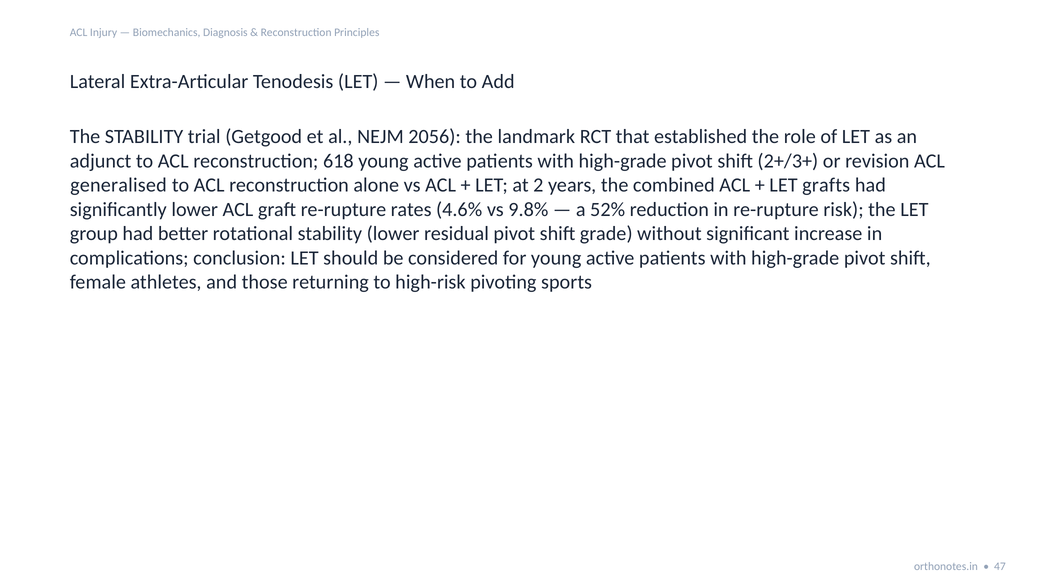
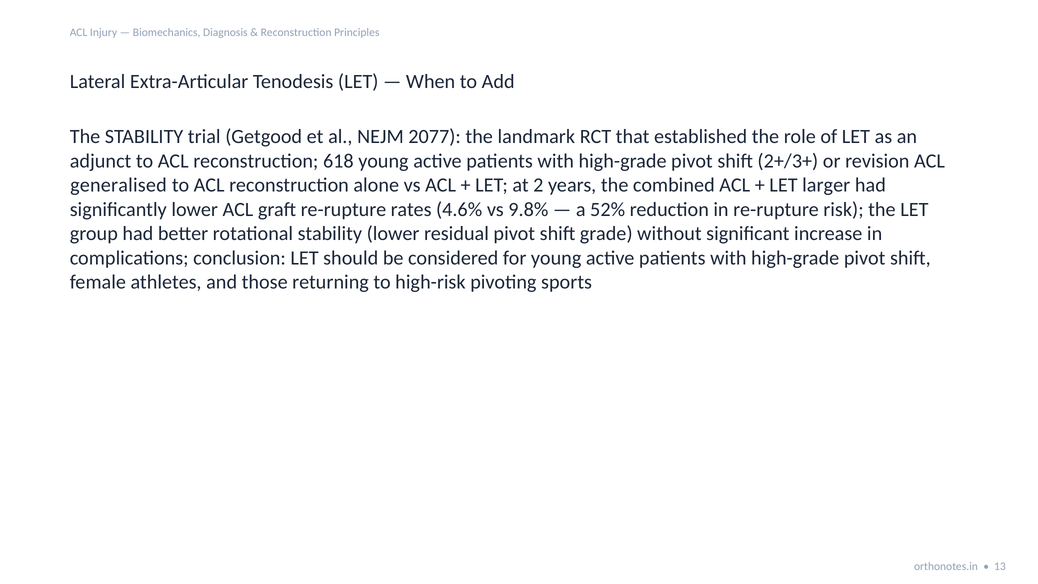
2056: 2056 -> 2077 (435, 137)
grafts: grafts -> larger (826, 185)
47: 47 -> 13 (1000, 566)
